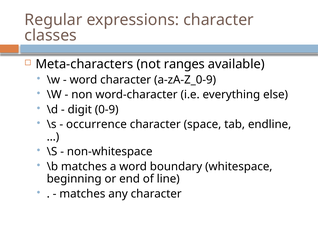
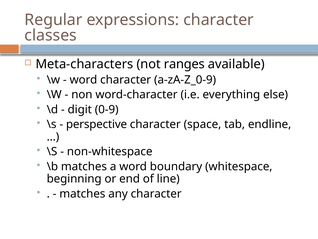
occurrence: occurrence -> perspective (97, 124)
